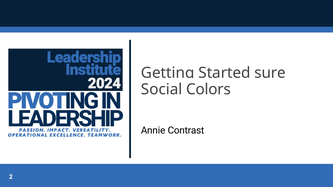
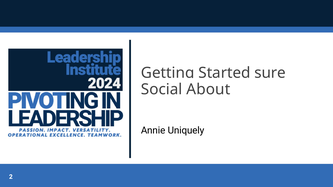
Colors: Colors -> About (208, 89)
Contrast: Contrast -> Uniquely (186, 131)
